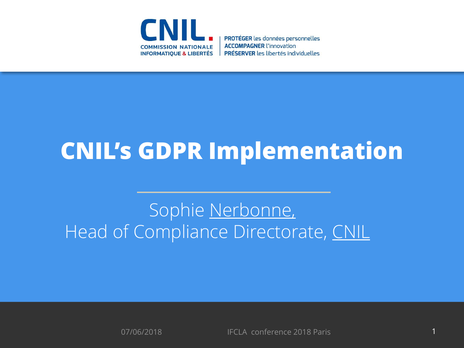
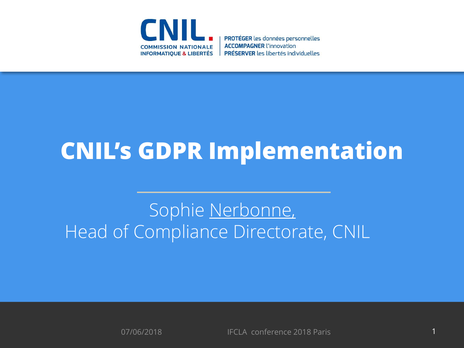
CNIL underline: present -> none (351, 232)
